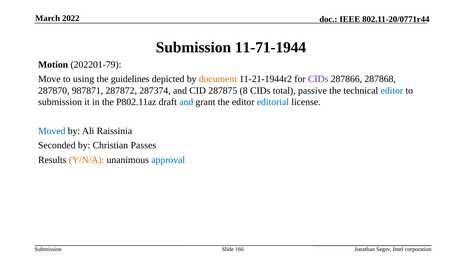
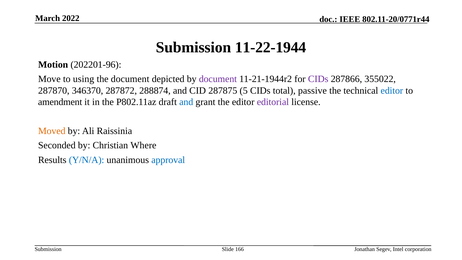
11-71-1944: 11-71-1944 -> 11-22-1944 (271, 47)
202201-79: 202201-79 -> 202201-96 (96, 64)
the guidelines: guidelines -> document (130, 79)
document colour: orange -> purple (218, 79)
287868: 287868 -> 355022 (380, 79)
987871: 987871 -> 346370 (88, 90)
287374: 287374 -> 288874 (155, 90)
8: 8 -> 5 (244, 90)
submission: submission -> amendment (60, 102)
editorial colour: blue -> purple (273, 102)
Moved colour: blue -> orange (52, 131)
Passes: Passes -> Where (143, 145)
Y/N/A colour: orange -> blue (87, 160)
